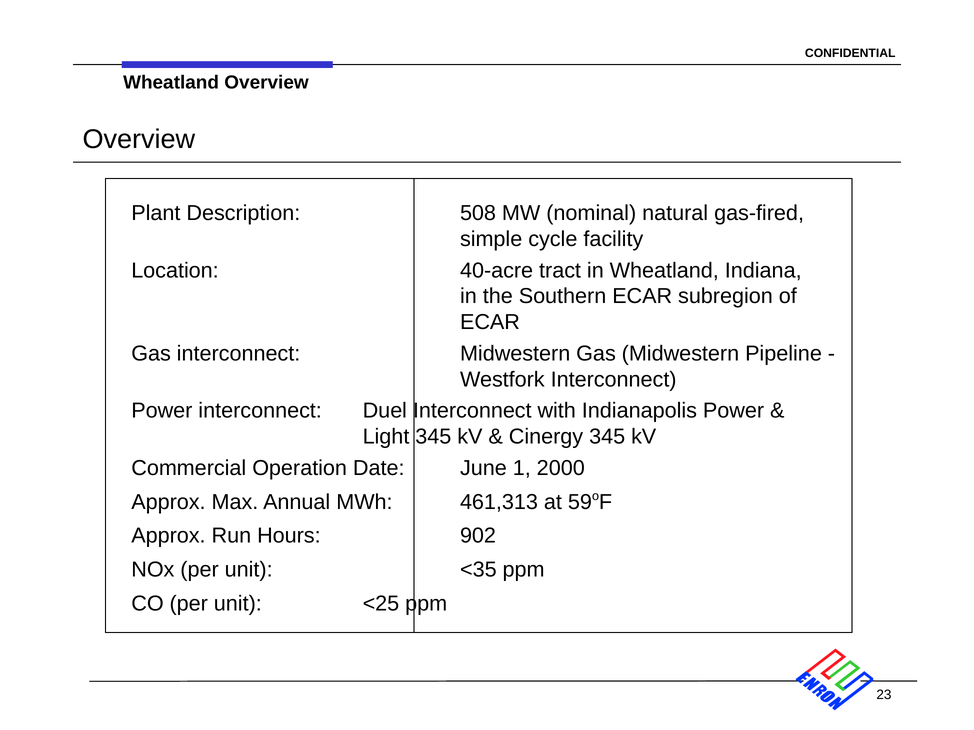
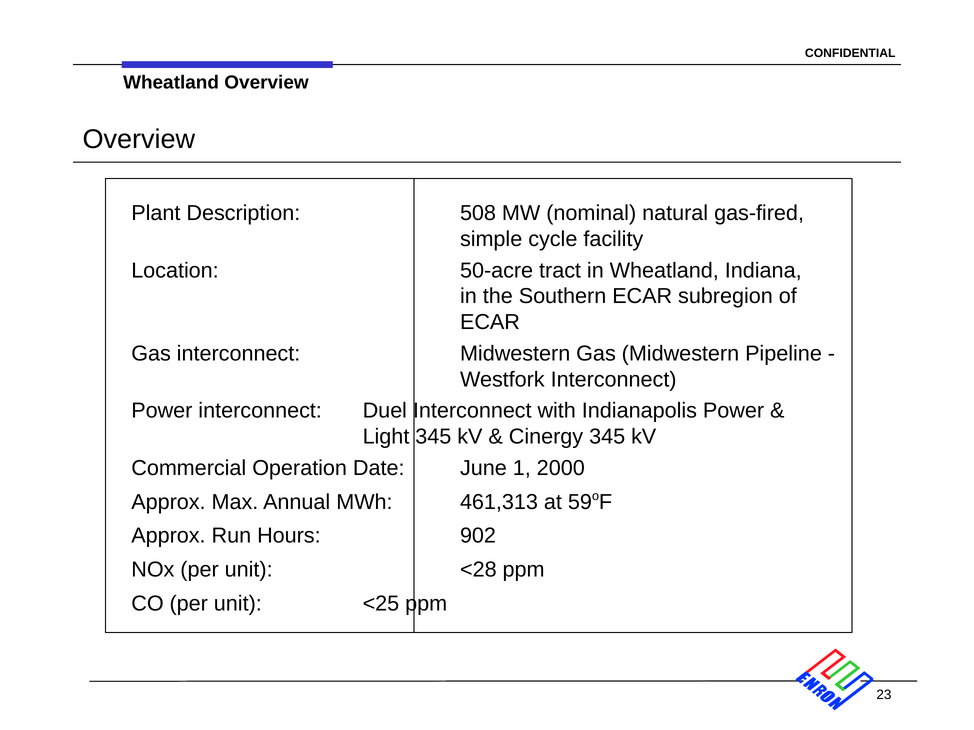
40-acre: 40-acre -> 50-acre (497, 271)
<35: <35 -> <28 (478, 570)
